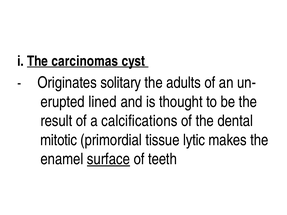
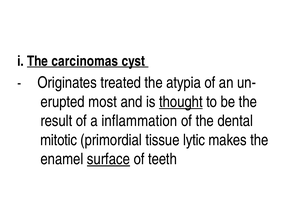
solitary: solitary -> treated (121, 83)
adults: adults -> atypia (184, 83)
lined: lined -> most (103, 102)
thought underline: none -> present (181, 102)
calcifications: calcifications -> inflammation (139, 121)
